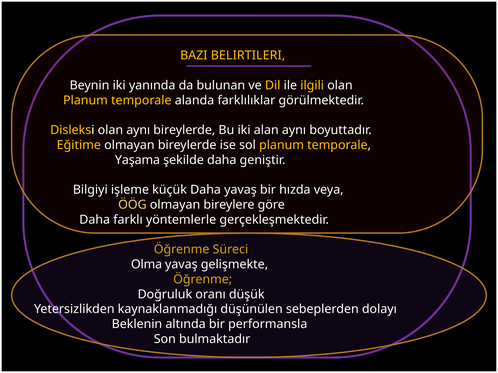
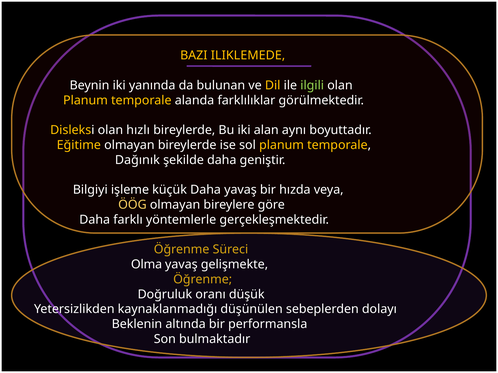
BELIRTILERI: BELIRTILERI -> ILIKLEMEDE (248, 56)
ilgili colour: yellow -> light green (312, 85)
olan aynı: aynı -> hızlı (138, 130)
Yaşama: Yaşama -> Dağınık (137, 160)
